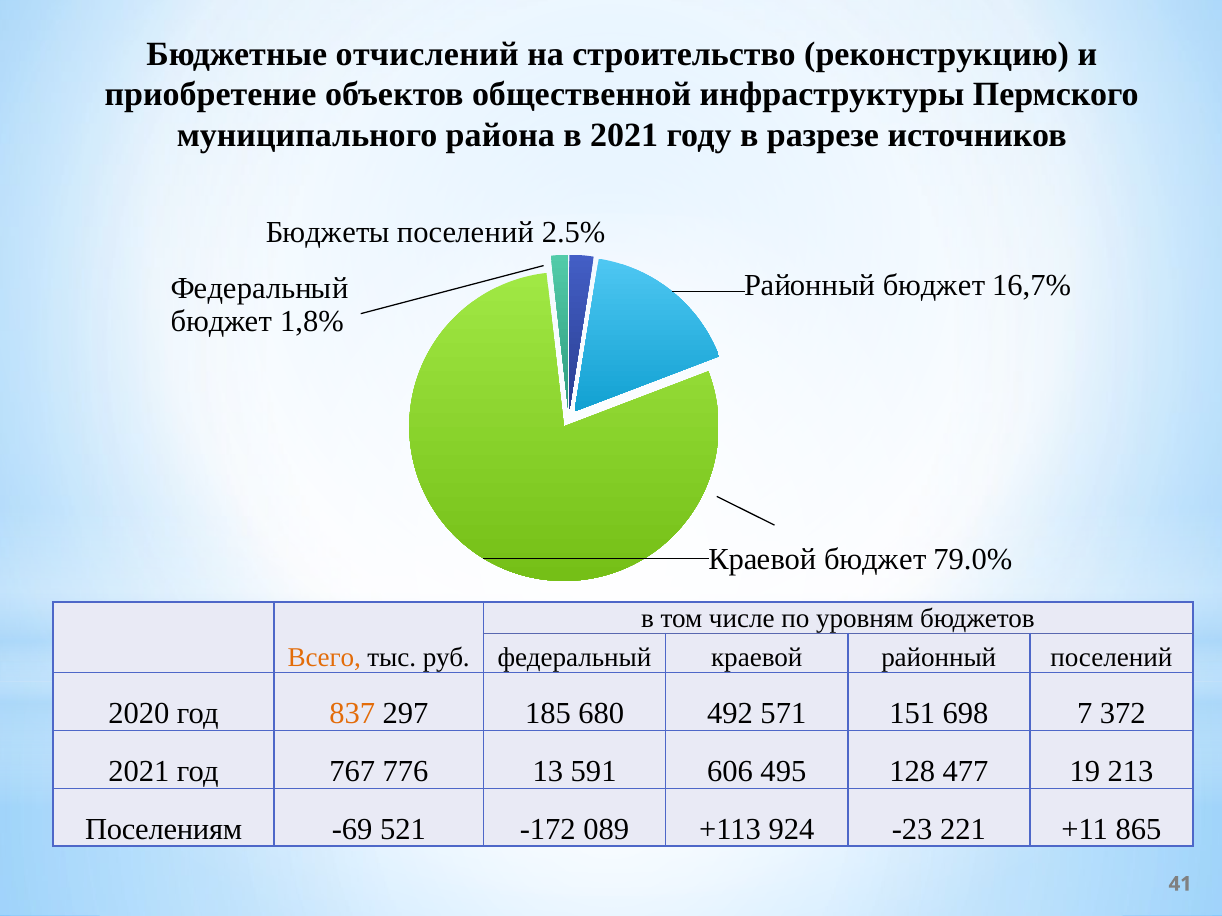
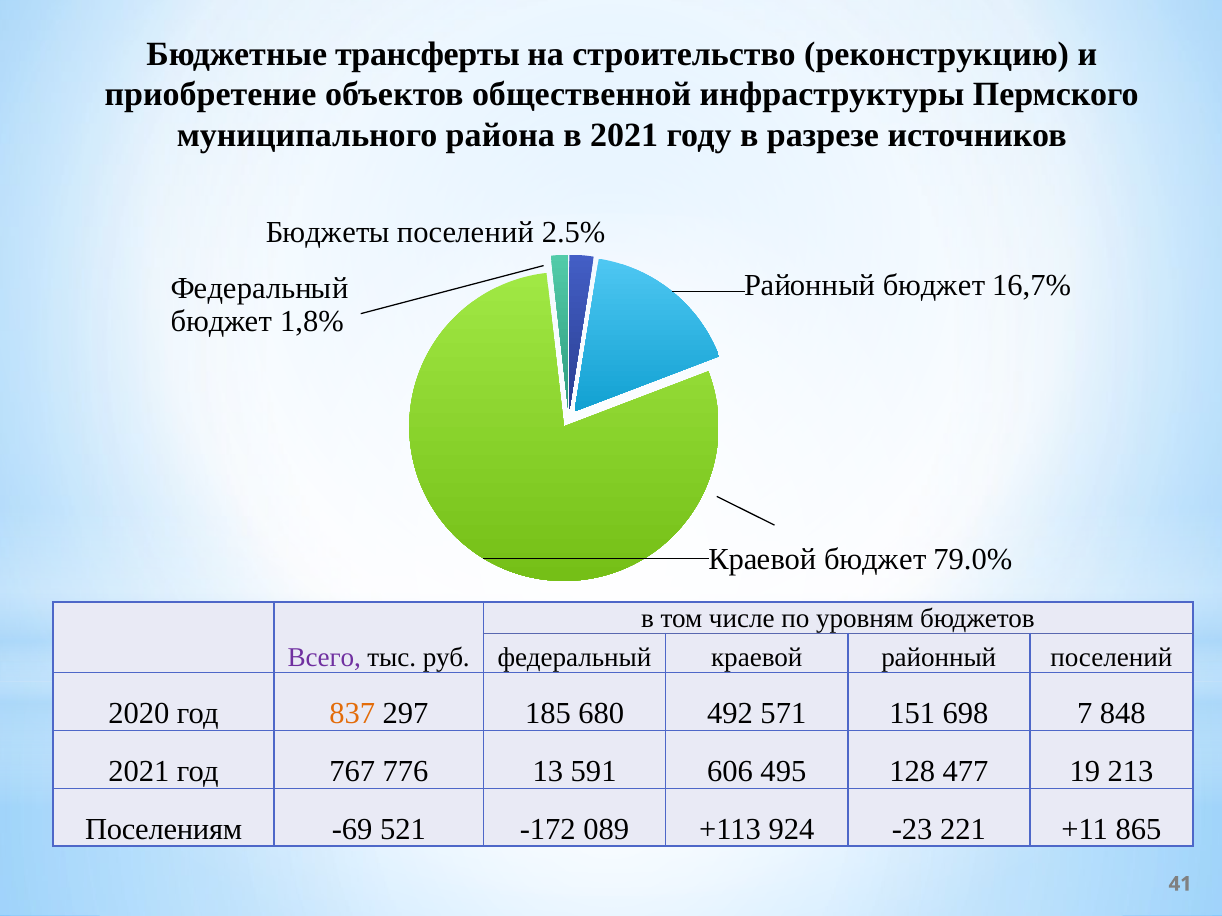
отчислений: отчислений -> трансферты (427, 54)
Всего colour: orange -> purple (324, 658)
372: 372 -> 848 (1123, 714)
